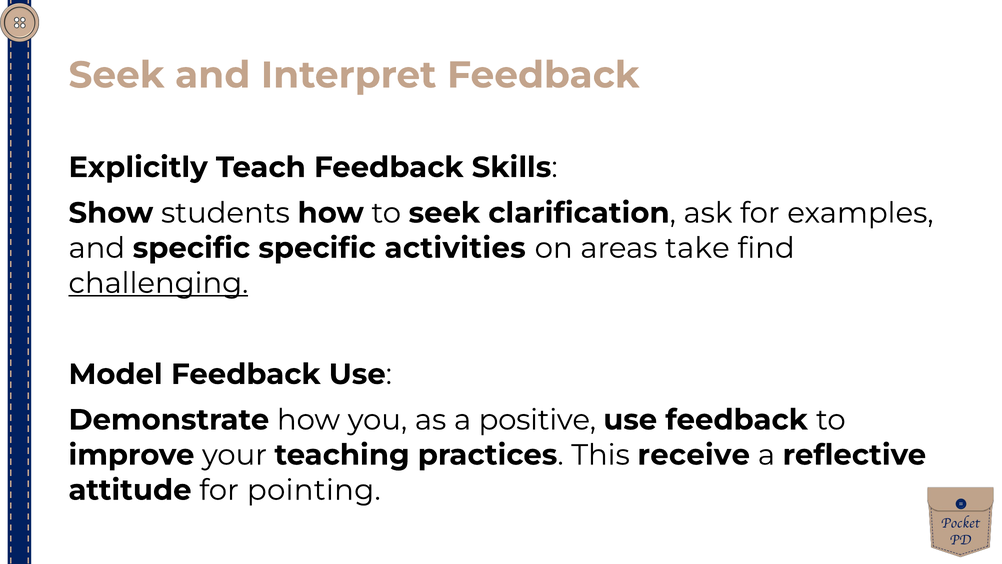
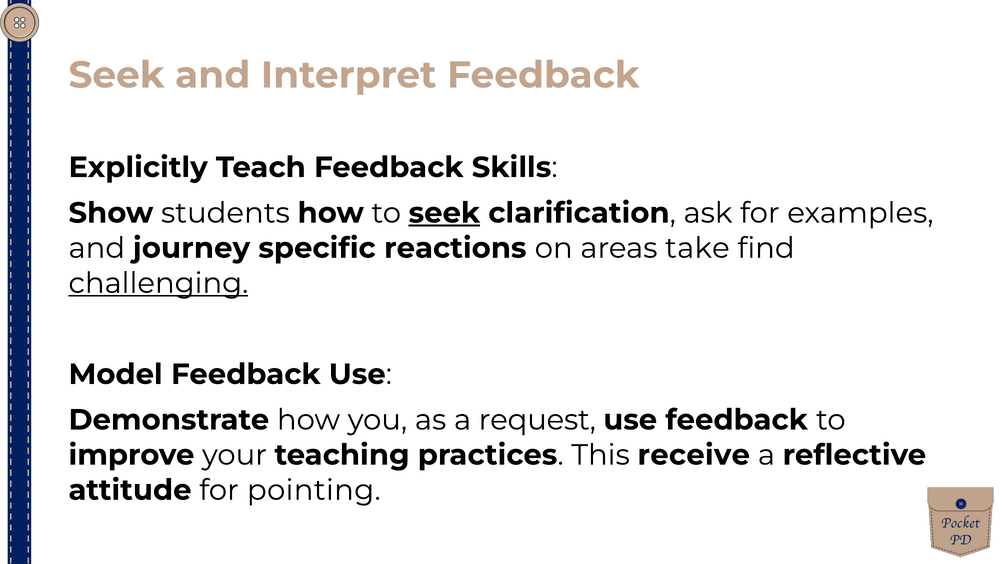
seek underline: none -> present (444, 213)
and specific: specific -> journey (191, 248)
activities: activities -> reactions (455, 248)
positive: positive -> request (537, 420)
